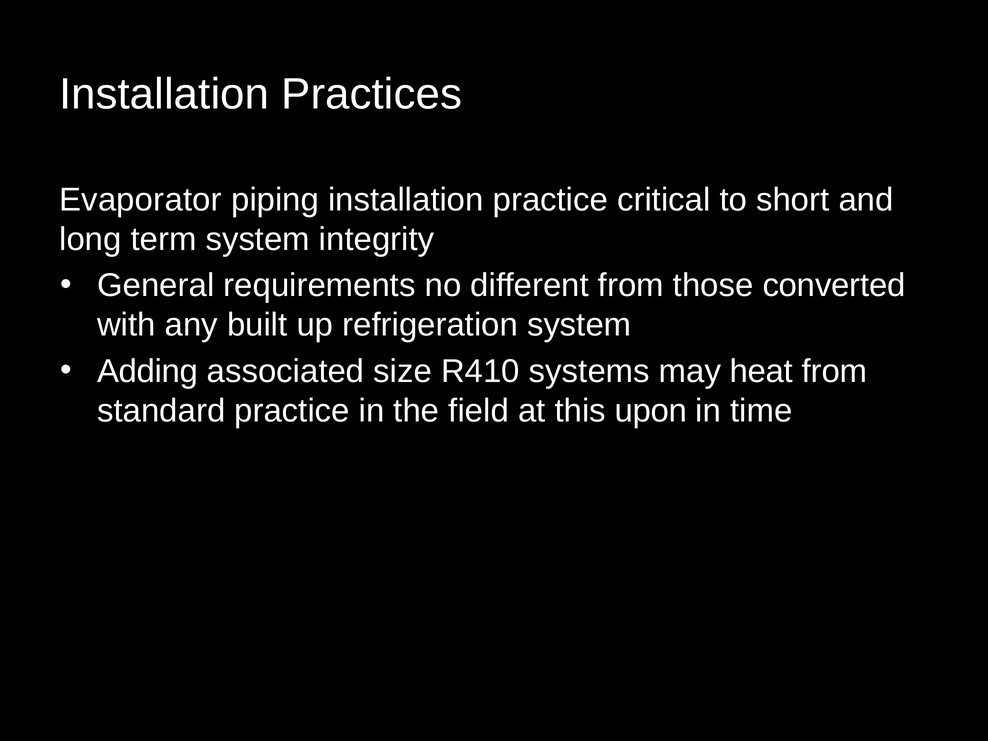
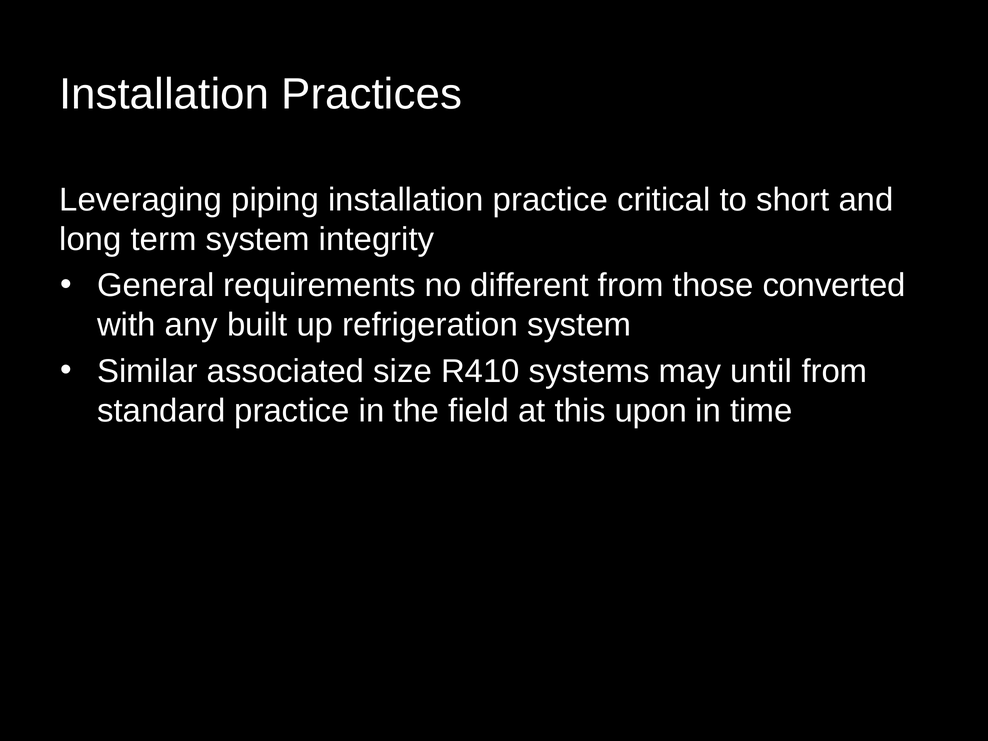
Evaporator: Evaporator -> Leveraging (141, 200)
Adding: Adding -> Similar (147, 371)
heat: heat -> until (761, 371)
